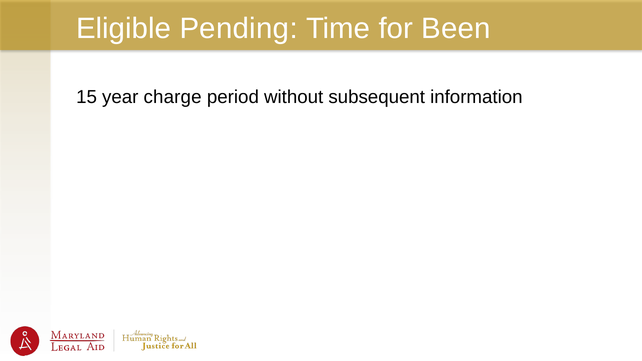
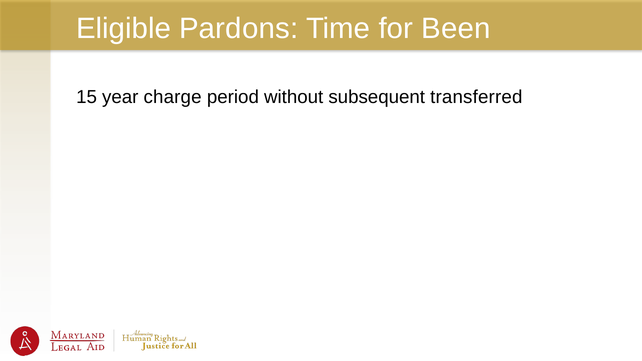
Pending: Pending -> Pardons (239, 29)
information: information -> transferred (476, 97)
